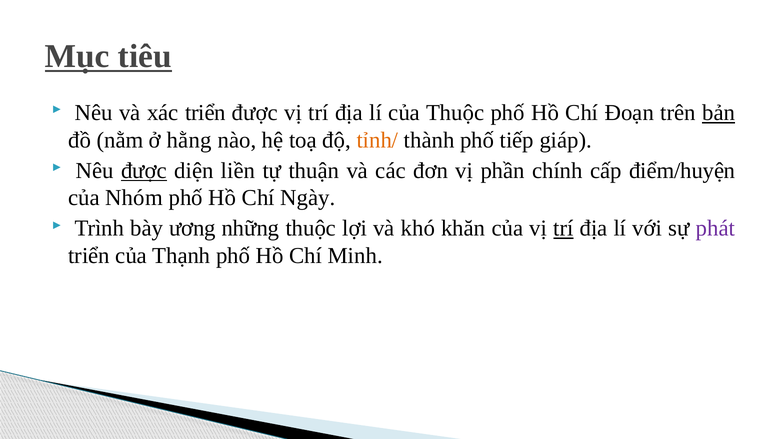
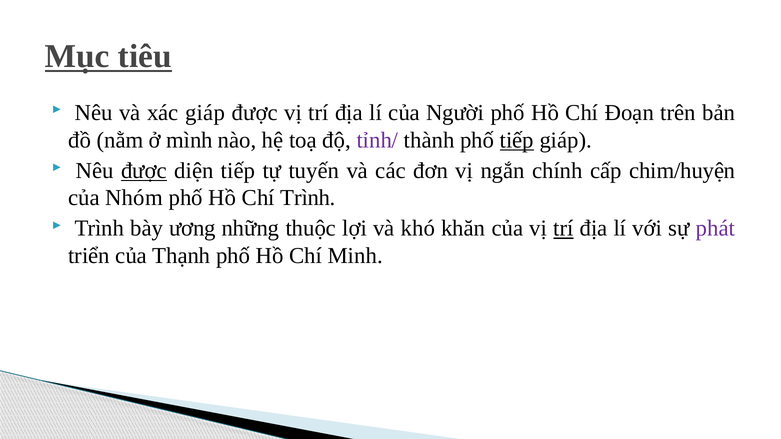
xác triển: triển -> giáp (205, 113)
của Thuộc: Thuộc -> Người (455, 113)
bản underline: present -> none (719, 113)
hằng: hằng -> mình (190, 140)
tỉnh/ colour: orange -> purple (377, 140)
tiếp underline: none -> present (517, 140)
diện liền: liền -> tiếp (238, 171)
thuận: thuận -> tuyến (314, 171)
phần: phần -> ngắn (503, 171)
điểm/huyện: điểm/huyện -> chim/huyện (682, 171)
Chí Ngày: Ngày -> Trình (308, 198)
